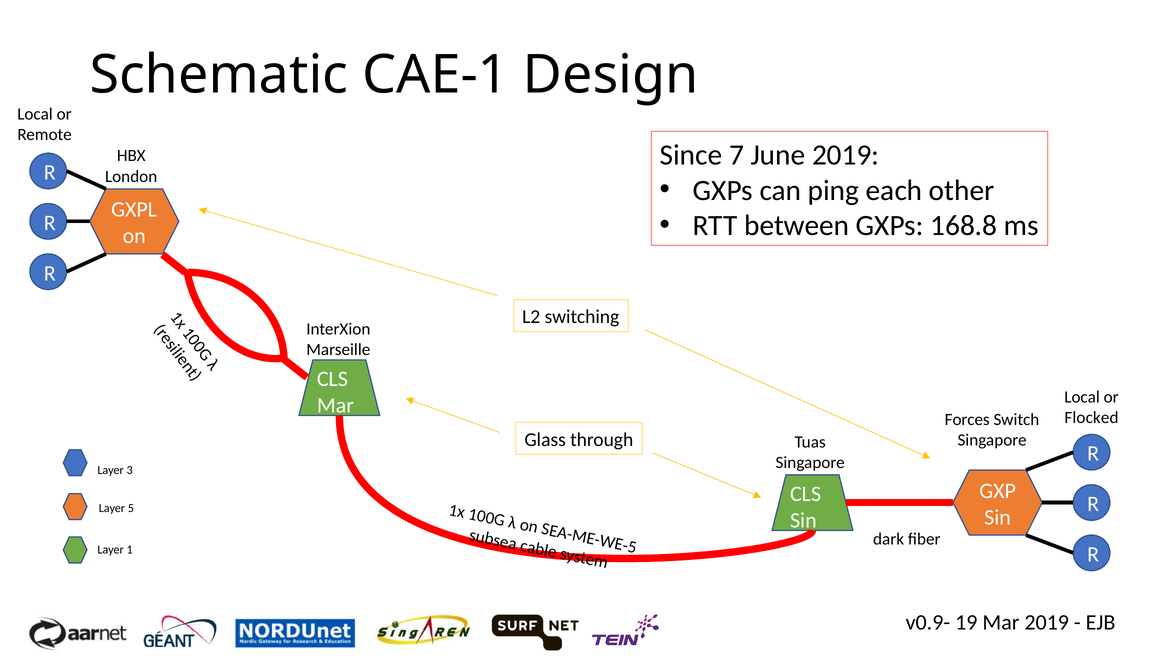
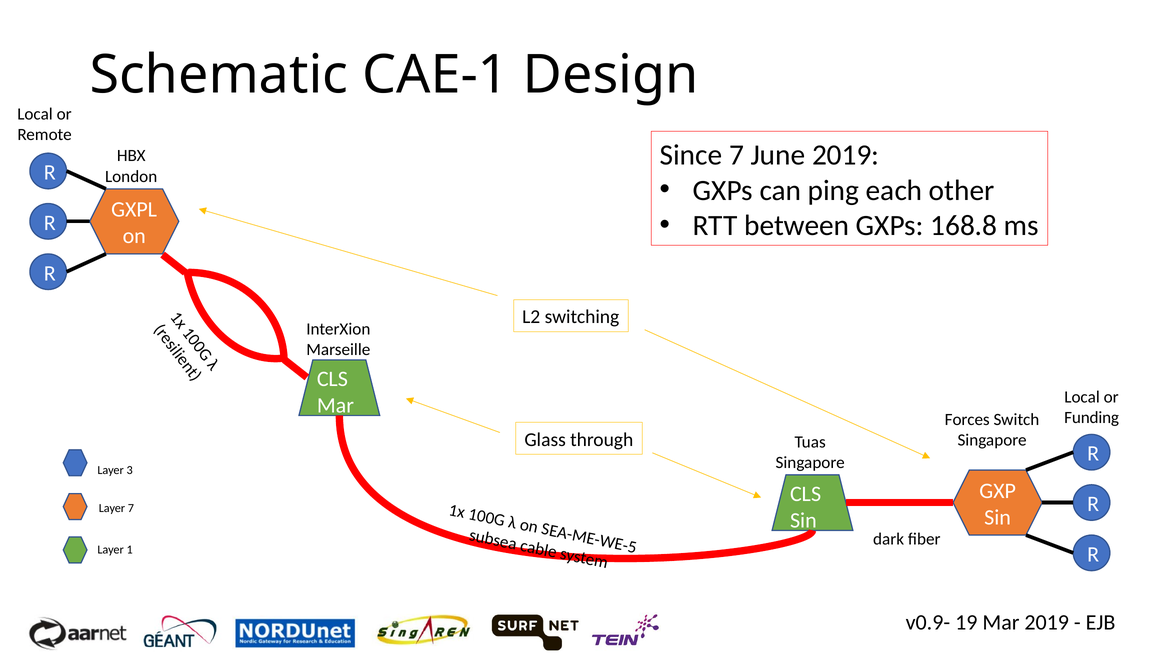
Flocked: Flocked -> Funding (1092, 418)
Layer 5: 5 -> 7 (131, 508)
